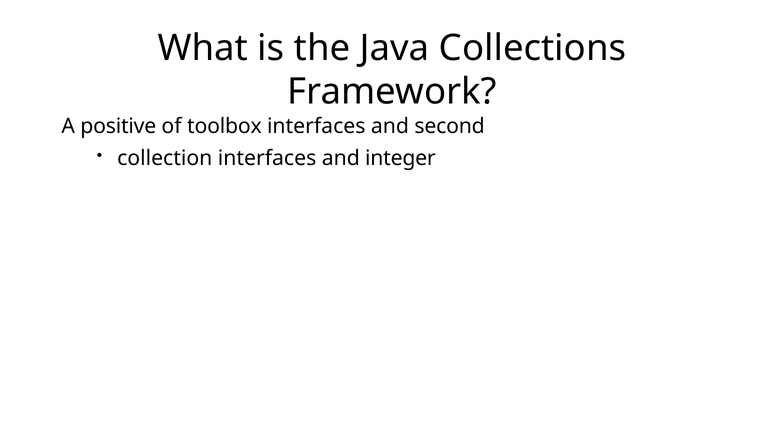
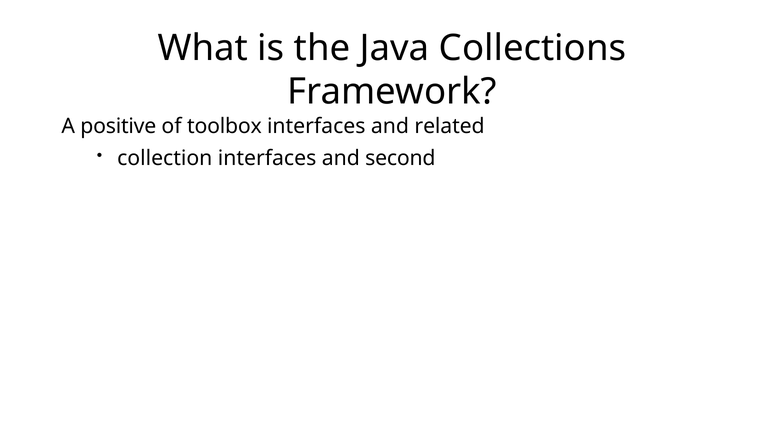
second: second -> related (450, 126)
integer: integer -> second (400, 158)
